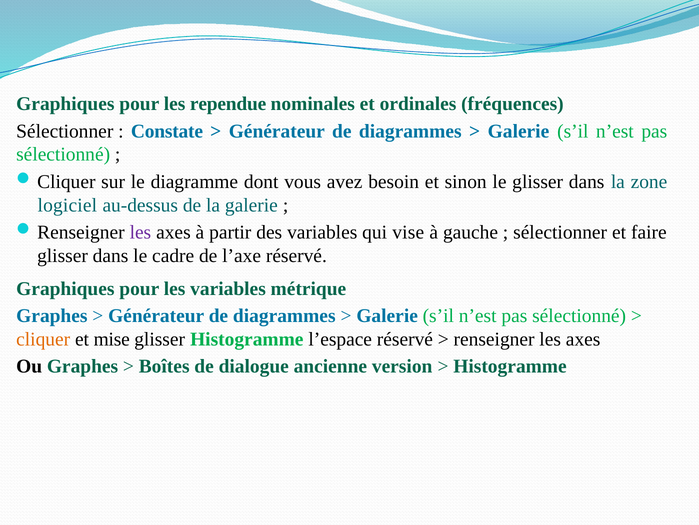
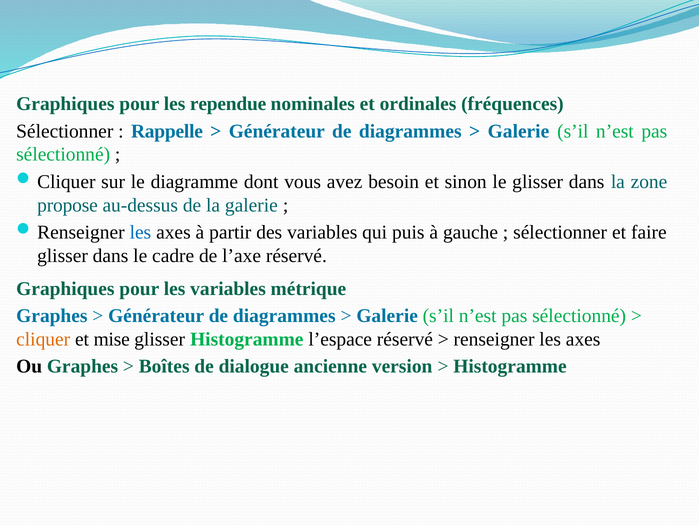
Constate: Constate -> Rappelle (167, 131)
logiciel: logiciel -> propose (67, 205)
les colour: purple -> blue (140, 232)
vise: vise -> puis (408, 232)
